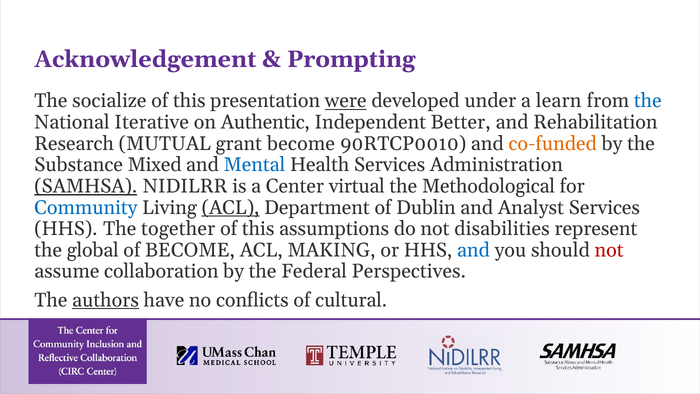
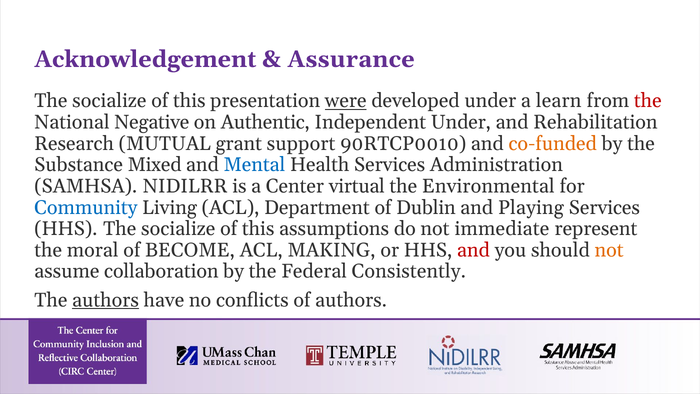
Prompting: Prompting -> Assurance (351, 59)
the colour: blue -> red (648, 101)
Iterative: Iterative -> Negative (152, 122)
Independent Better: Better -> Under (461, 122)
grant become: become -> support (301, 143)
SAMHSA underline: present -> none (86, 186)
Methodological: Methodological -> Environmental (488, 186)
ACL underline: present -> none (231, 207)
Analyst: Analyst -> Playing (531, 207)
HHS The together: together -> socialize (178, 229)
disabilities: disabilities -> immediate (502, 229)
global: global -> moral (93, 250)
and colour: blue -> red (473, 250)
not colour: red -> orange (609, 250)
Perspectives: Perspectives -> Consistently (409, 271)
of cultural: cultural -> authors (351, 300)
